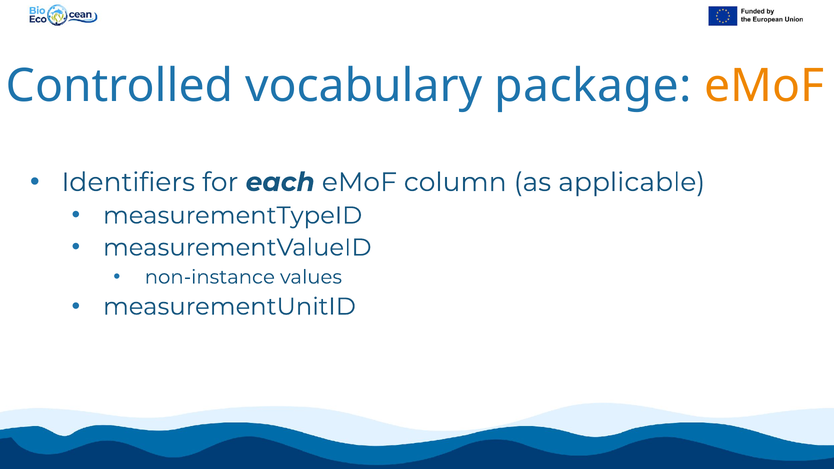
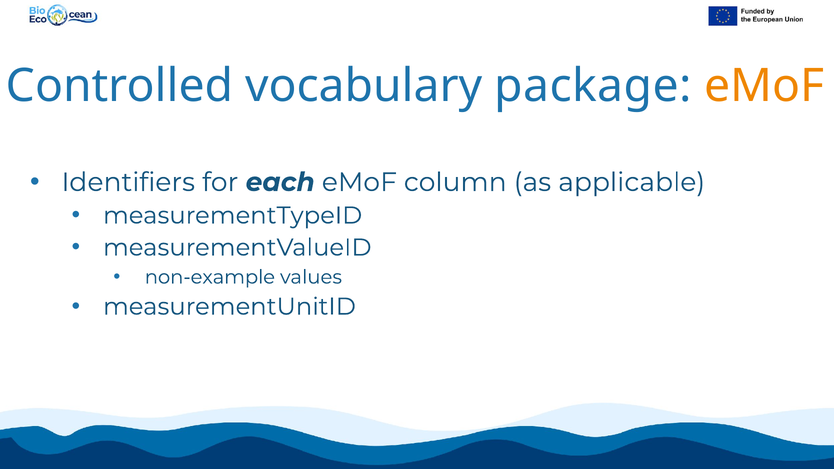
non-instance: non-instance -> non-example (210, 277)
